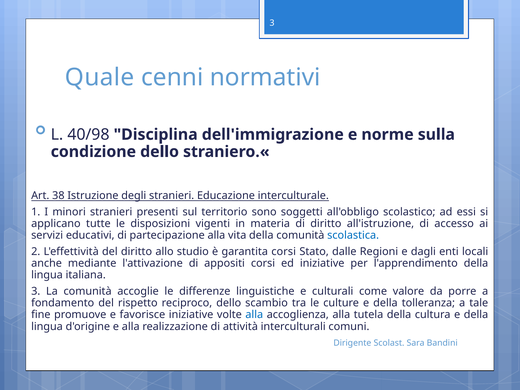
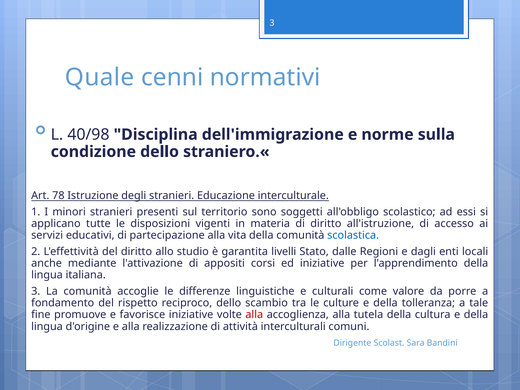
38: 38 -> 78 (58, 196)
garantita corsi: corsi -> livelli (284, 252)
alla colour: blue -> red (254, 315)
